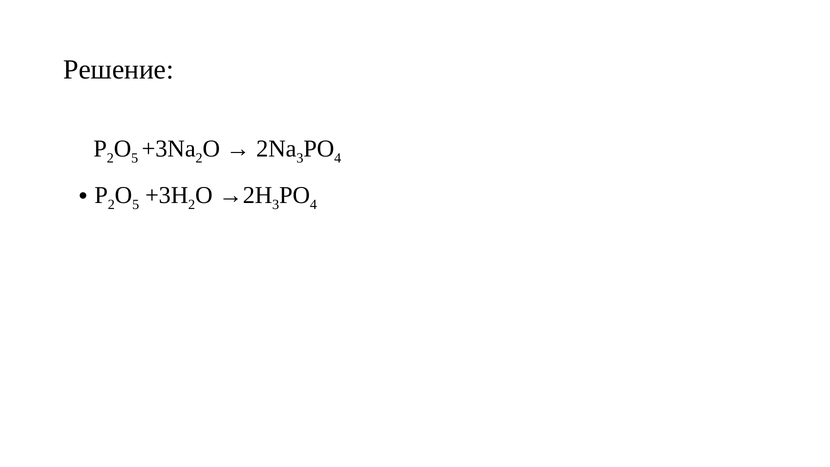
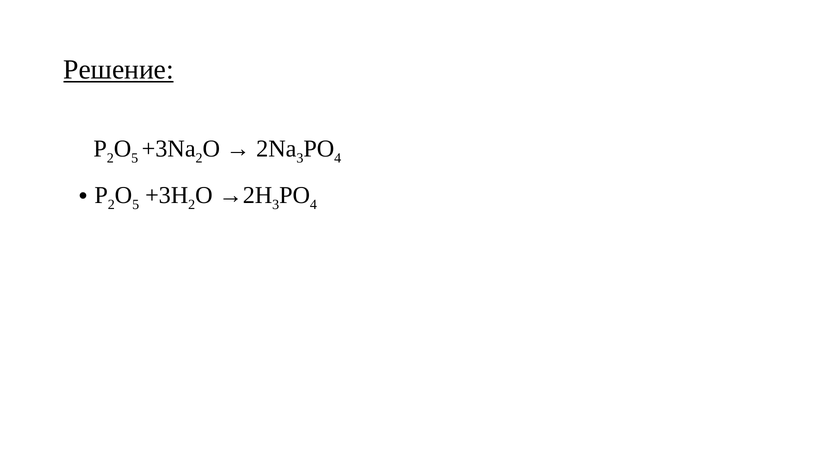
Решение underline: none -> present (118, 70)
